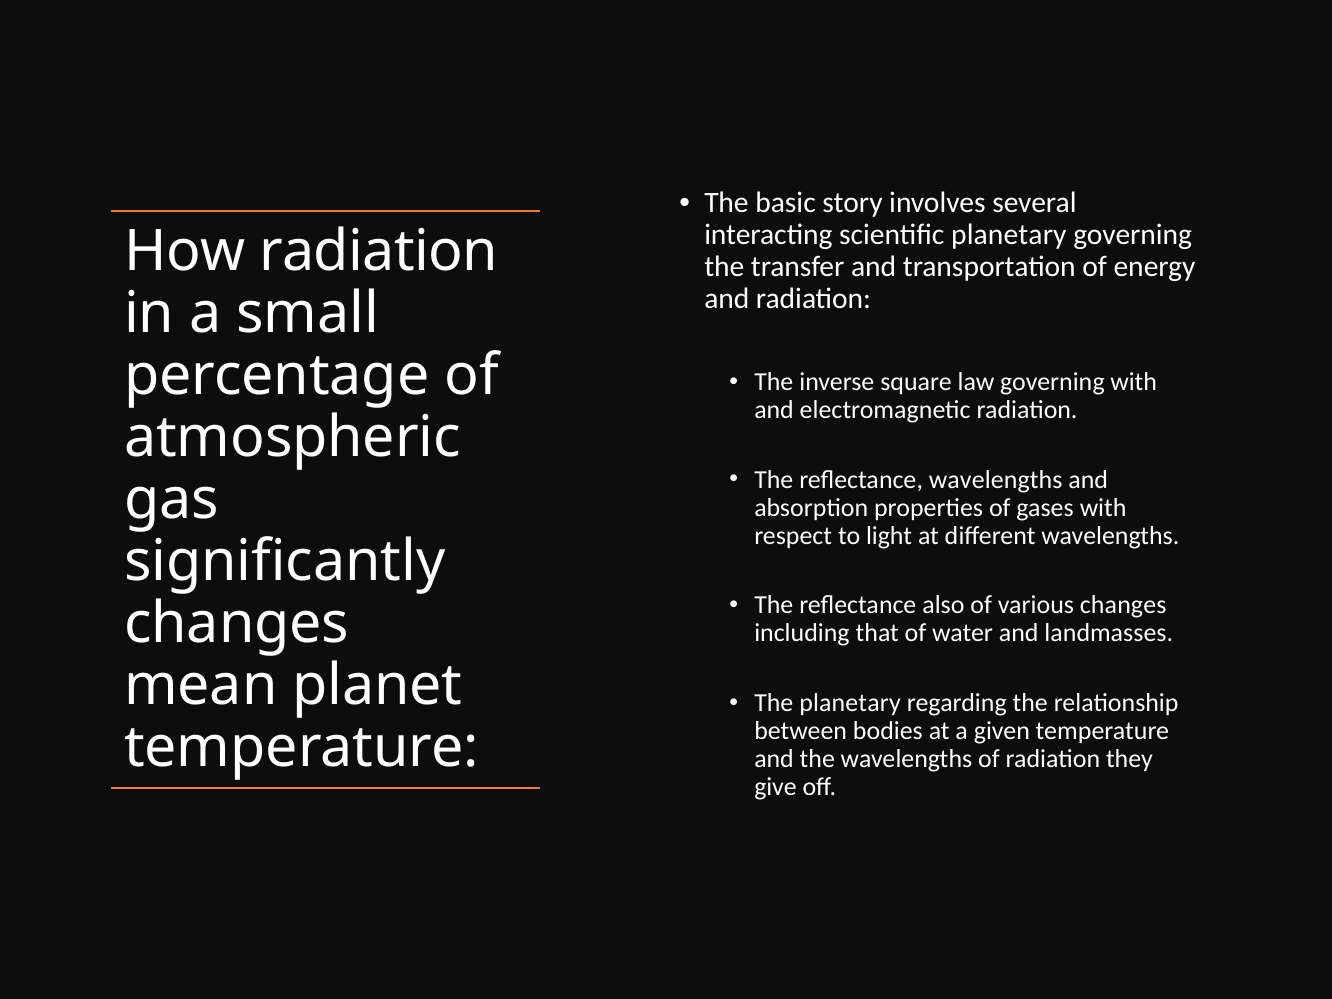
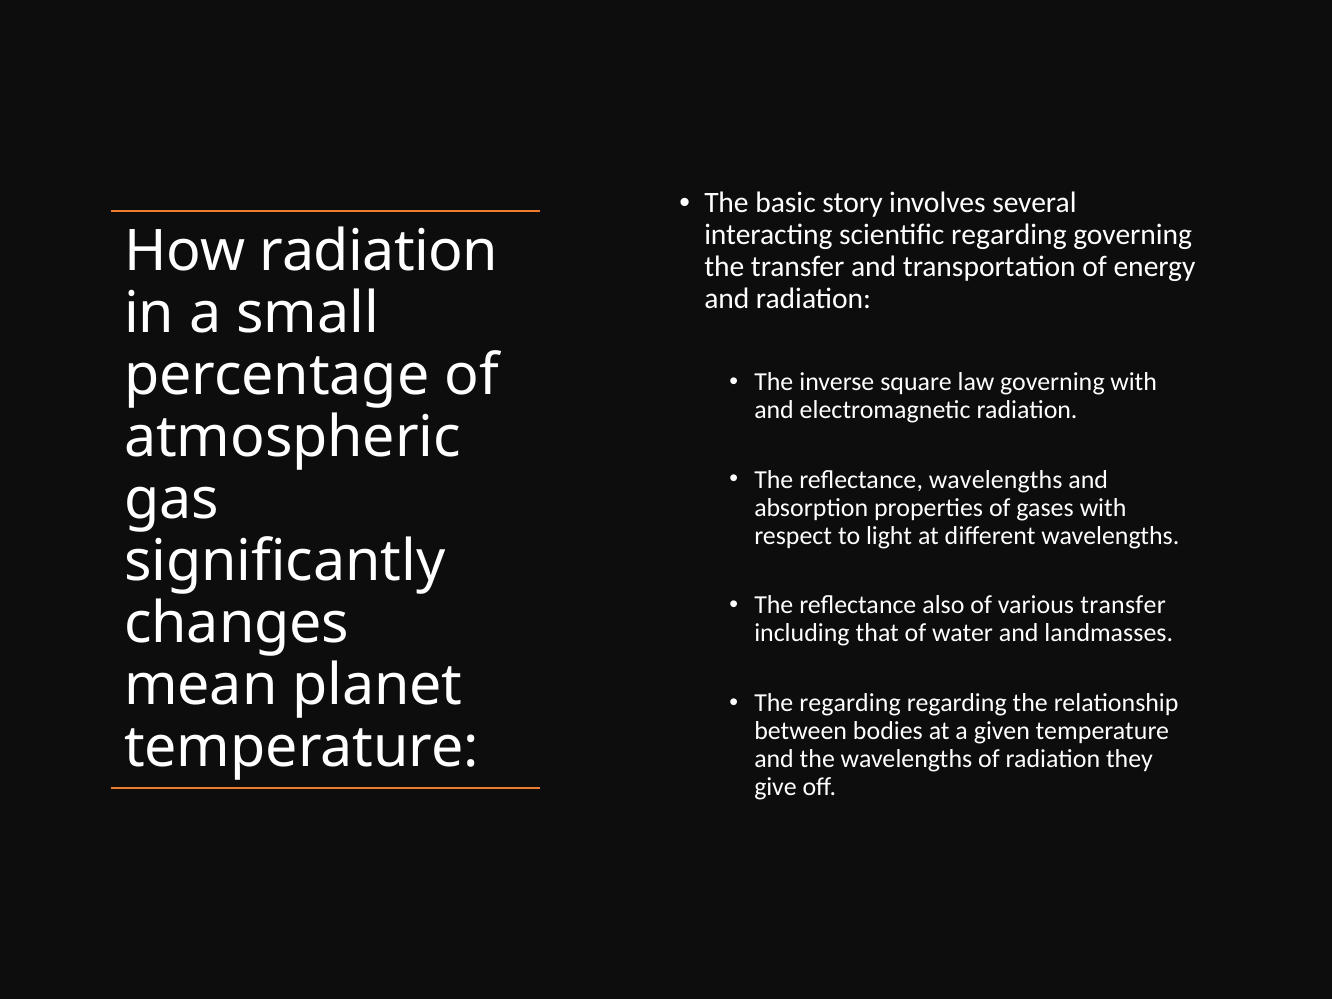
scientific planetary: planetary -> regarding (1009, 235)
various changes: changes -> transfer (1123, 605)
The planetary: planetary -> regarding (850, 703)
